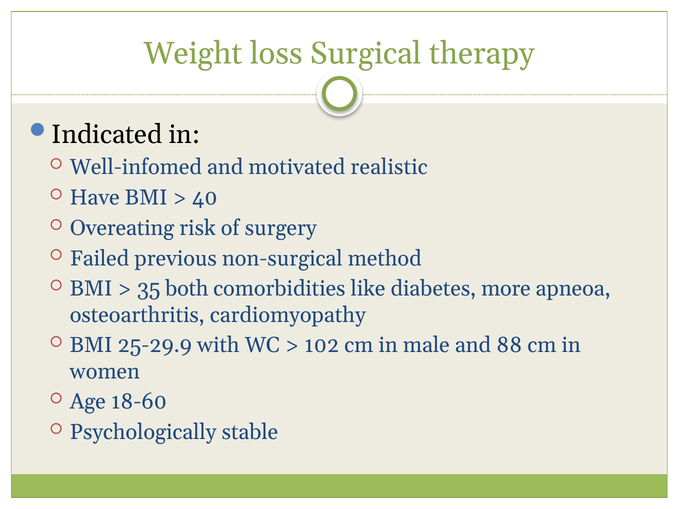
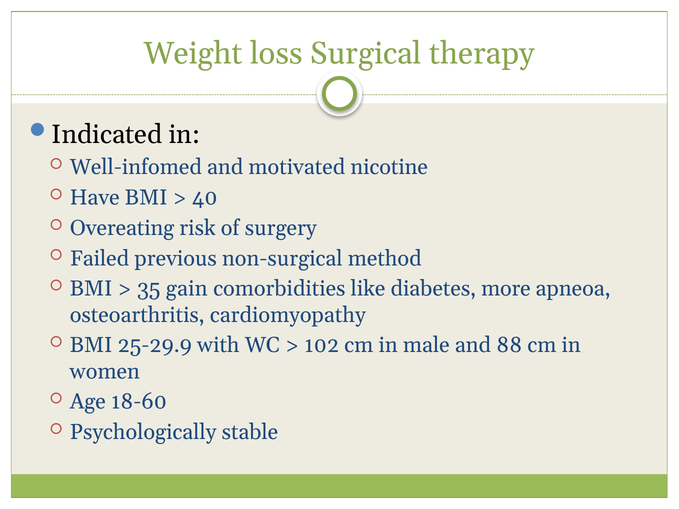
realistic: realistic -> nicotine (389, 167)
both: both -> gain (187, 289)
